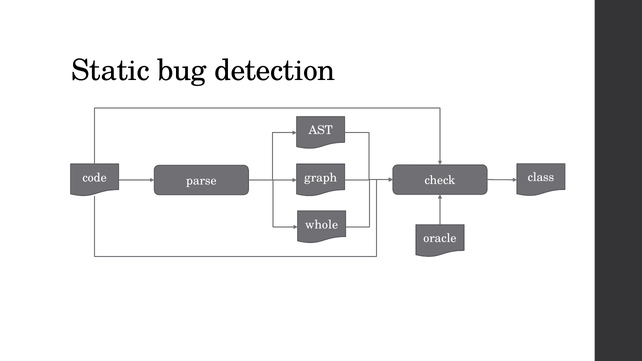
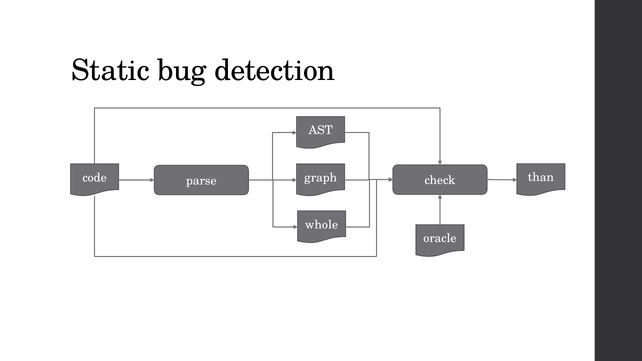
class: class -> than (541, 177)
